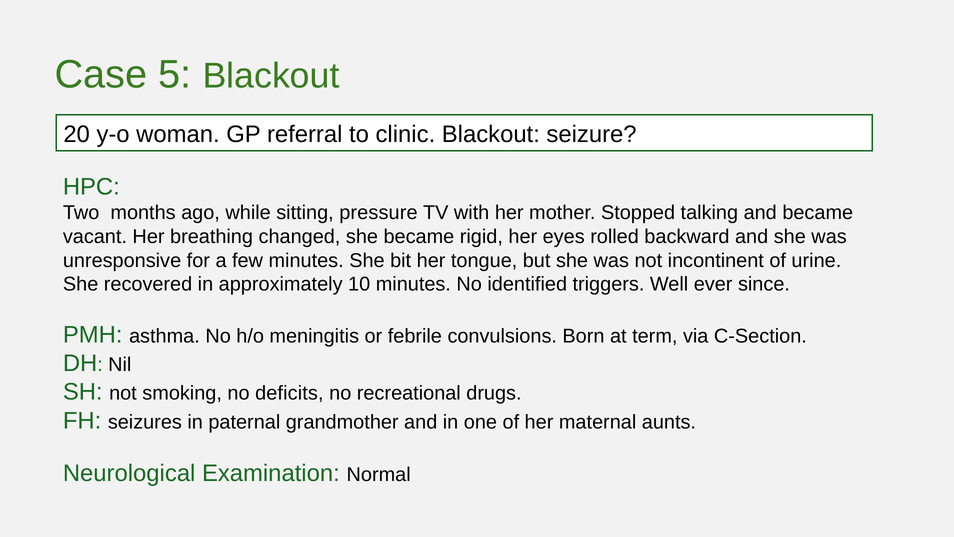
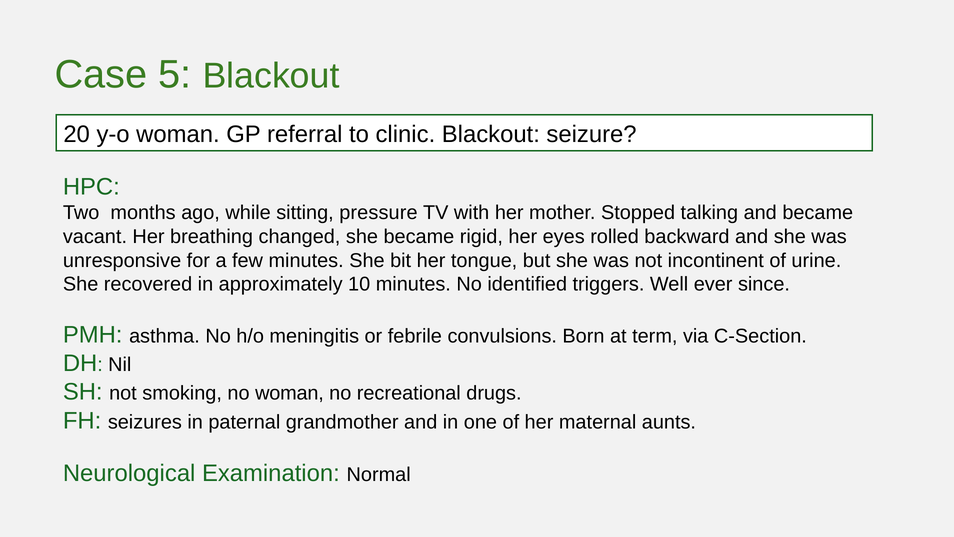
no deficits: deficits -> woman (289, 393)
